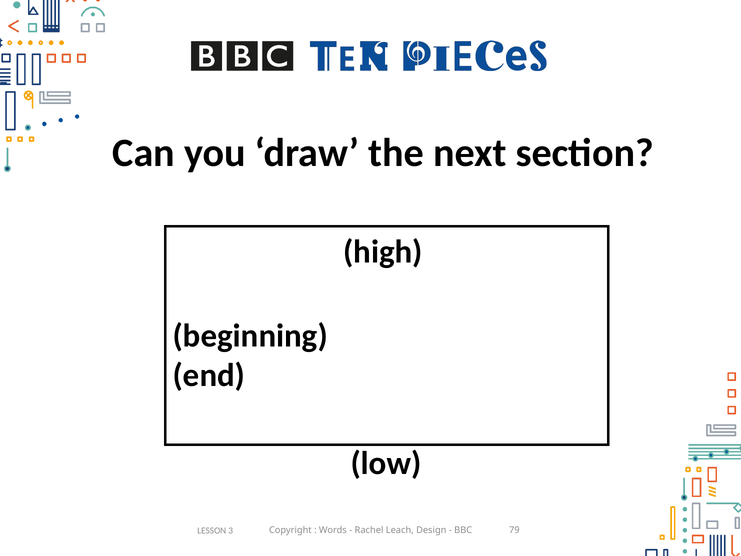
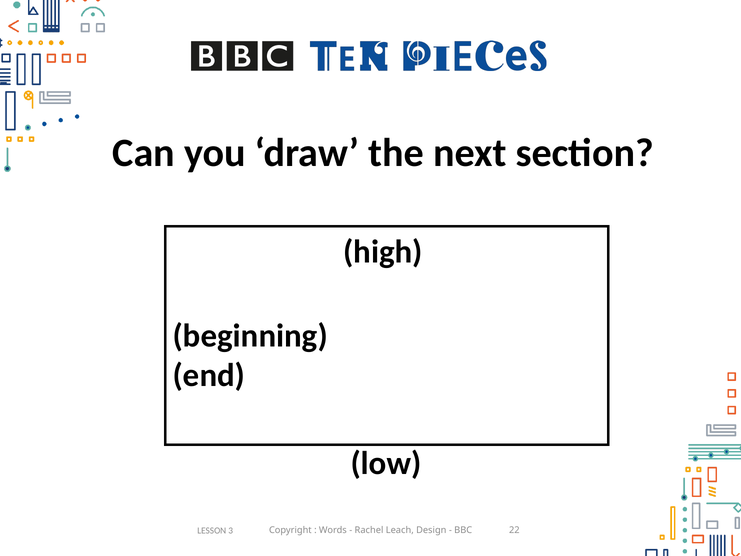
79: 79 -> 22 (514, 530)
